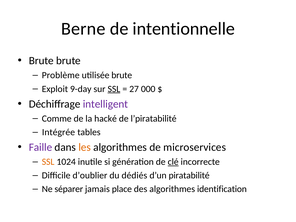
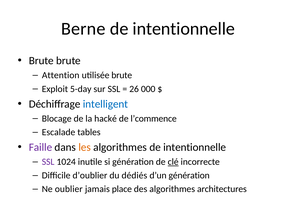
Problème: Problème -> Attention (61, 75)
9-day: 9-day -> 5-day (81, 89)
SSL underline: present -> none (114, 89)
27: 27 -> 26 (134, 89)
intelligent colour: purple -> blue (105, 104)
Comme: Comme -> Blocage (57, 119)
l’piratabilité: l’piratabilité -> l’commence (154, 119)
Intégrée: Intégrée -> Escalade (59, 132)
algorithmes de microservices: microservices -> intentionnelle (195, 147)
SSL colour: orange -> purple (48, 162)
d’un piratabilité: piratabilité -> génération (189, 175)
séparer: séparer -> oublier (69, 189)
identification: identification -> architectures (222, 189)
